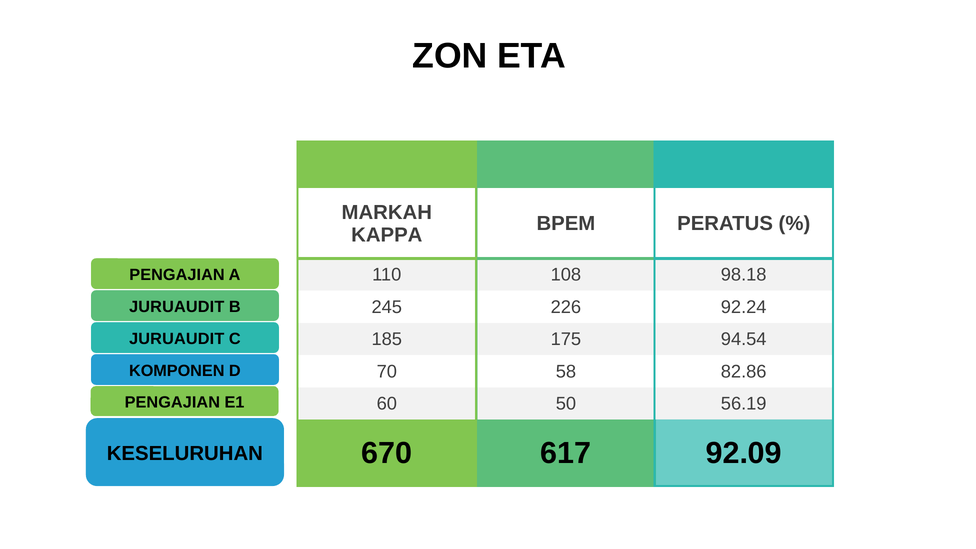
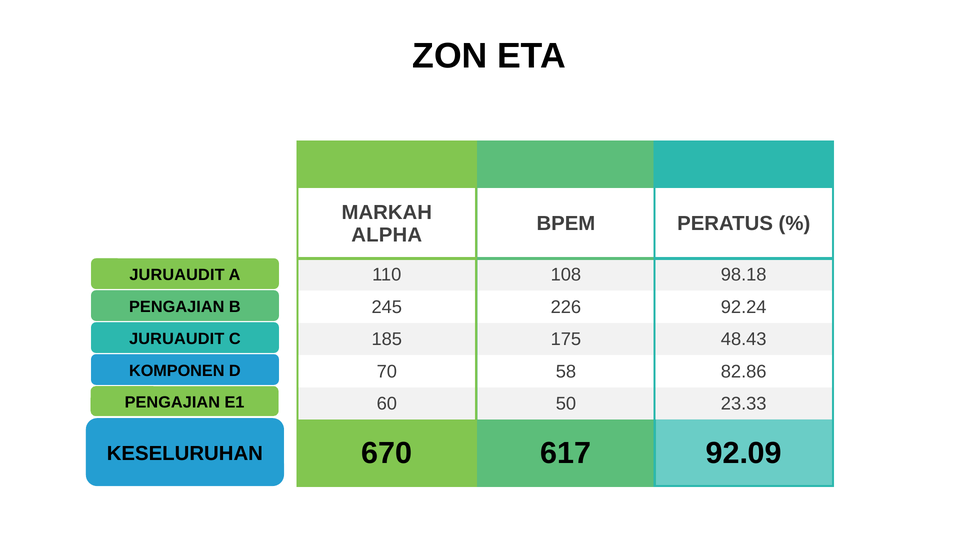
KAPPA: KAPPA -> ALPHA (387, 235)
PENGAJIAN: PENGAJIAN -> JURUAUDIT (177, 275)
JURUAUDIT: JURUAUDIT -> PENGAJIAN (177, 307)
94.54: 94.54 -> 48.43 (744, 339)
56.19: 56.19 -> 23.33 (744, 404)
